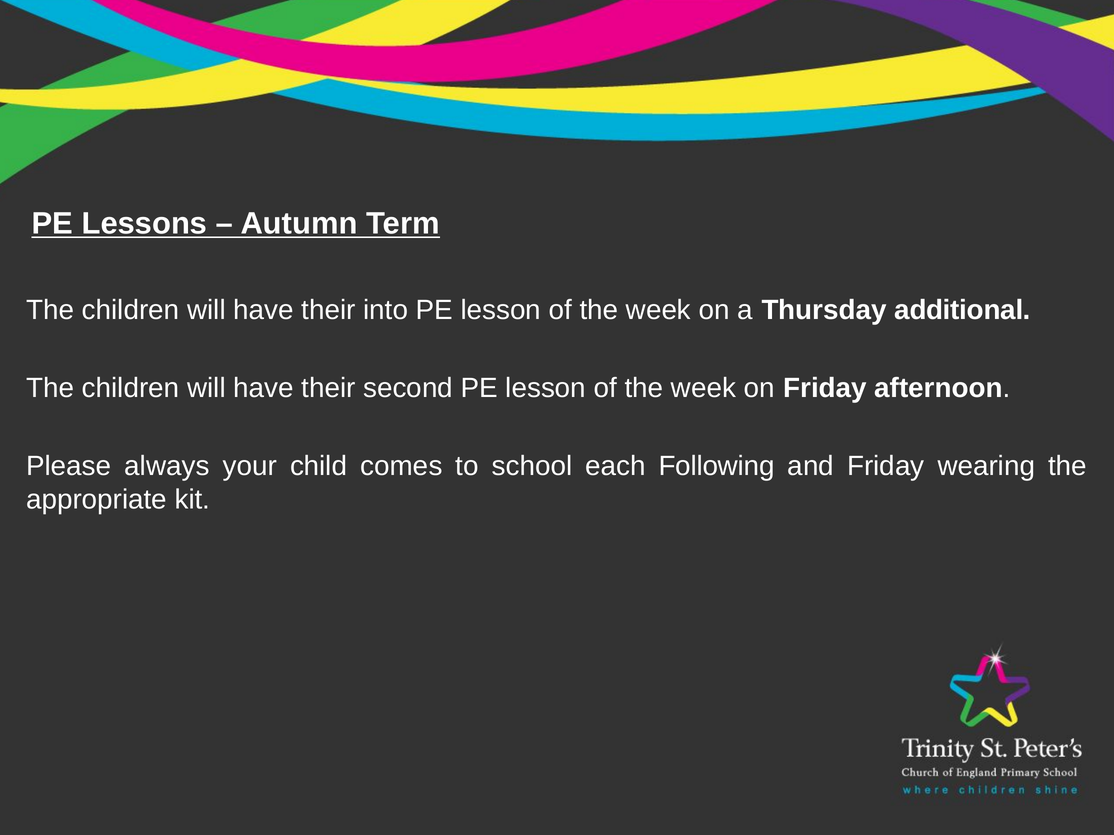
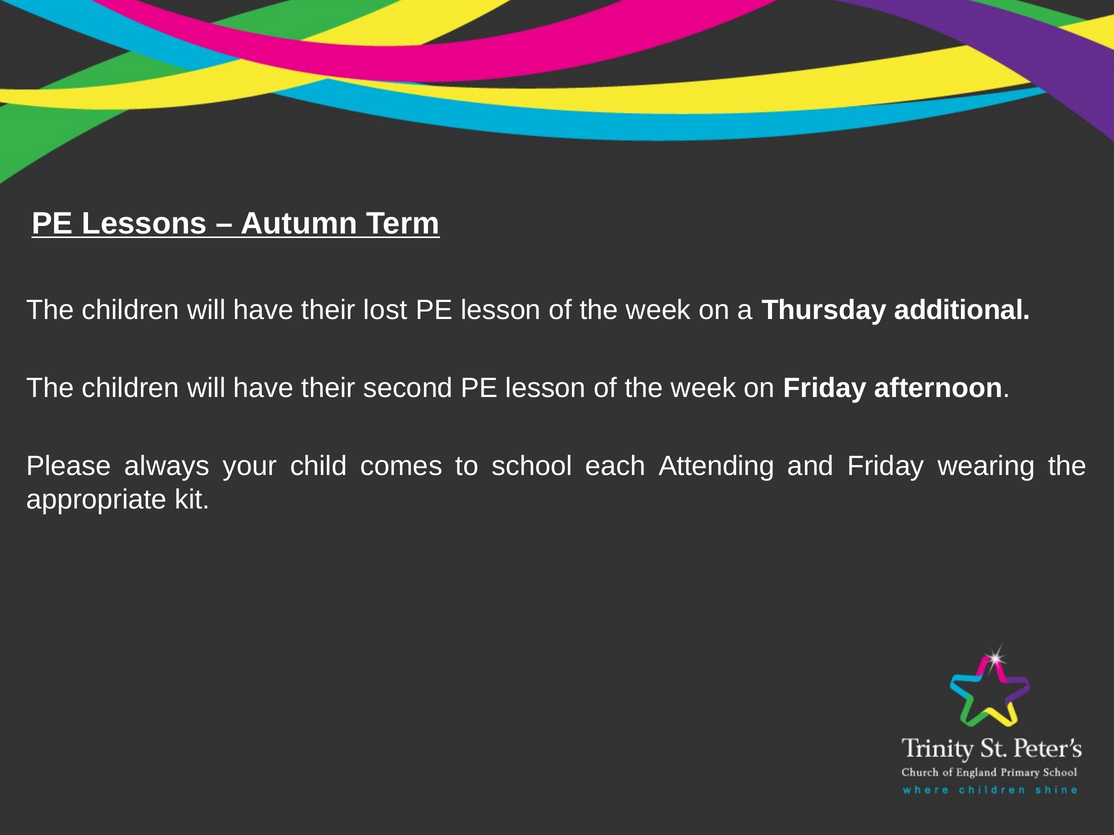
into: into -> lost (385, 310)
Following: Following -> Attending (717, 466)
